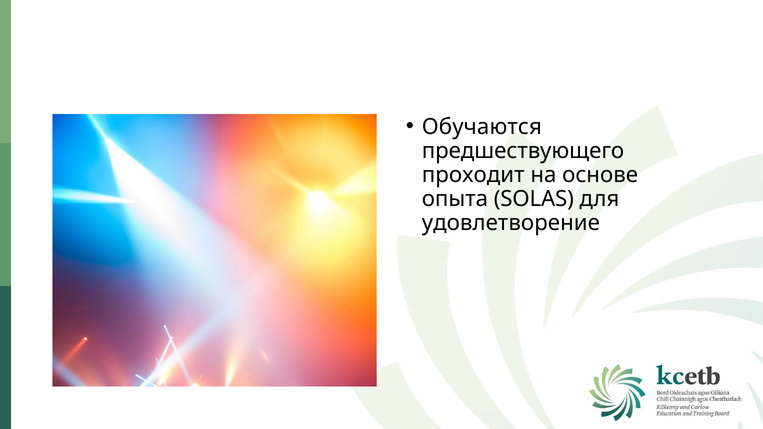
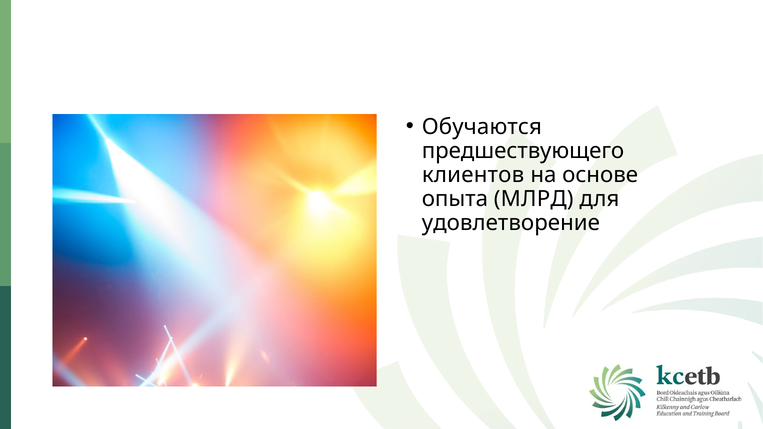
проходит: проходит -> клиентов (473, 175)
SOLAS: SOLAS -> МЛРД (534, 199)
